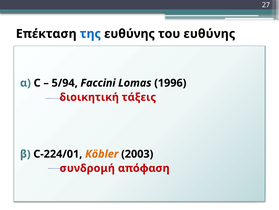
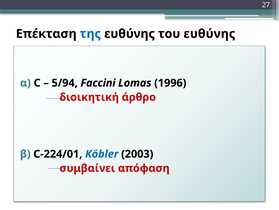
τάξεις: τάξεις -> άρθρο (139, 97)
Köbler colour: orange -> blue (102, 154)
συνδρομή: συνδρομή -> συμβαίνει (87, 168)
